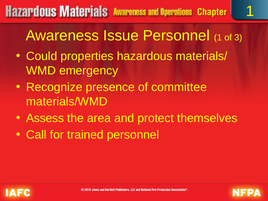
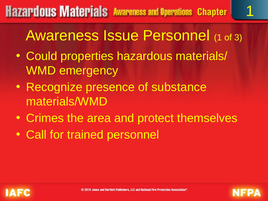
committee: committee -> substance (179, 87)
Assess: Assess -> Crimes (45, 118)
